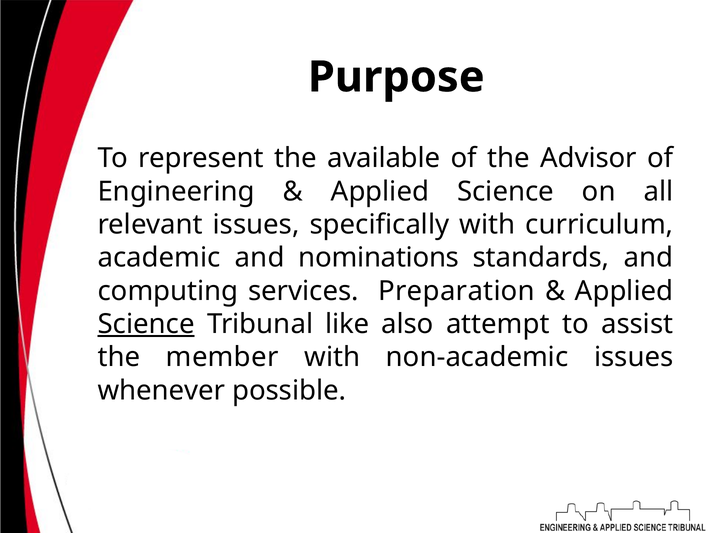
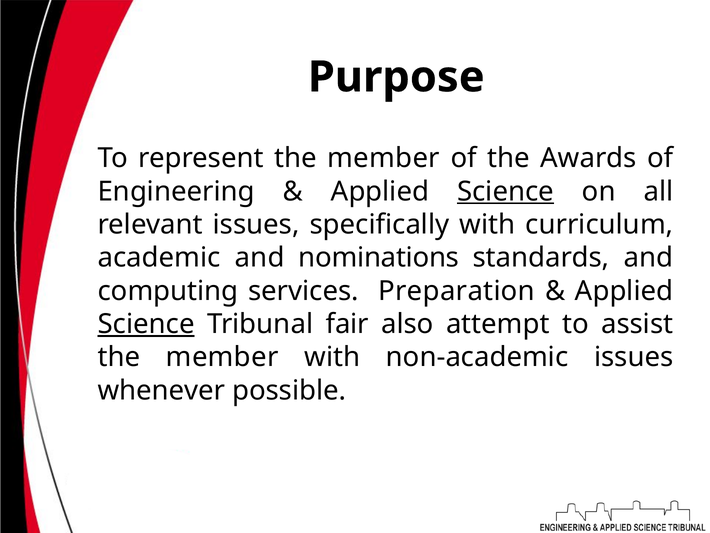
represent the available: available -> member (384, 158)
Advisor: Advisor -> Awards (588, 158)
Science underline: none -> present (506, 191)
like: like -> fair (347, 324)
